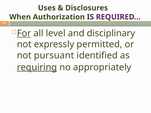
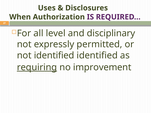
For underline: present -> none (24, 33)
not pursuant: pursuant -> identified (54, 55)
appropriately: appropriately -> improvement (102, 67)
